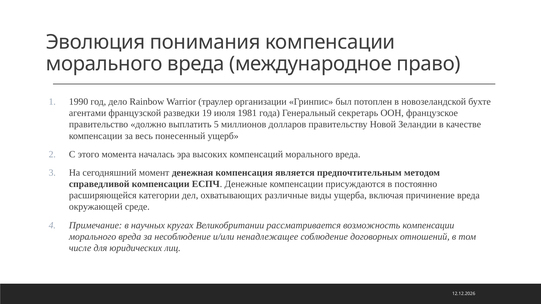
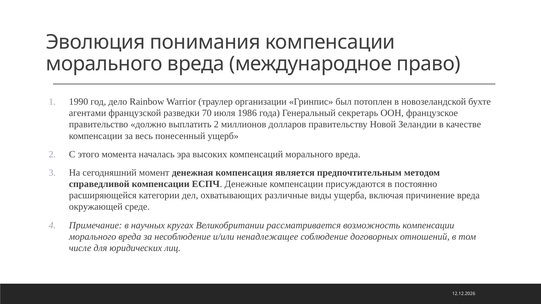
19: 19 -> 70 (207, 113)
1981: 1981 -> 1986 (247, 113)
выплатить 5: 5 -> 2 (216, 125)
